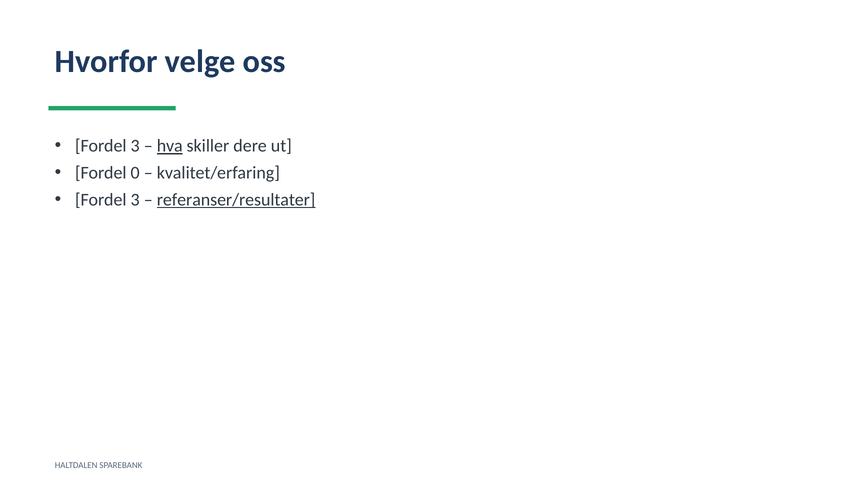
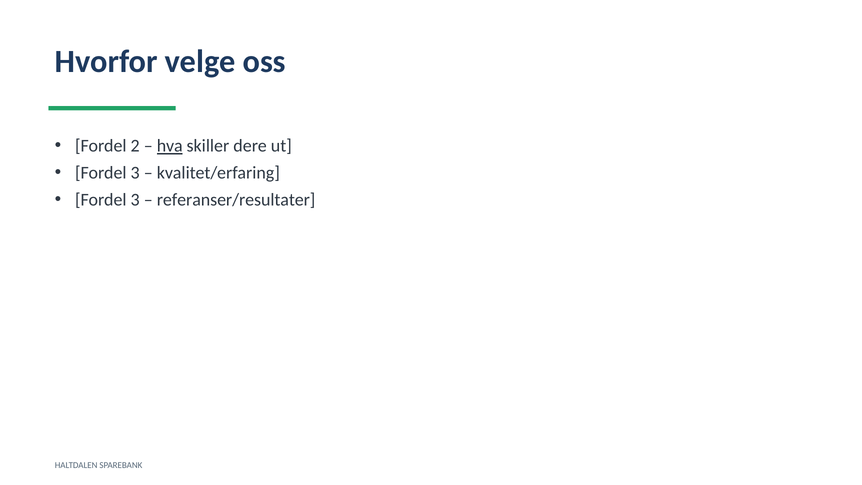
3: 3 -> 2 (135, 146)
0: 0 -> 3 (135, 173)
referanser/resultater underline: present -> none (236, 200)
